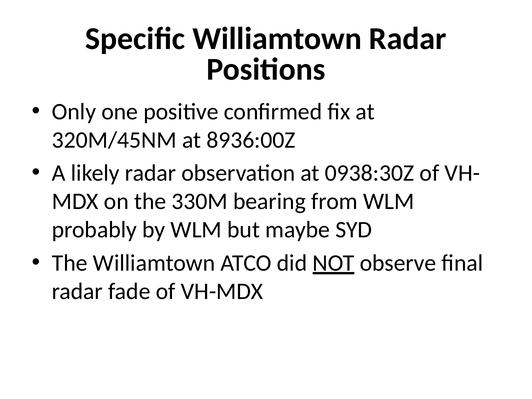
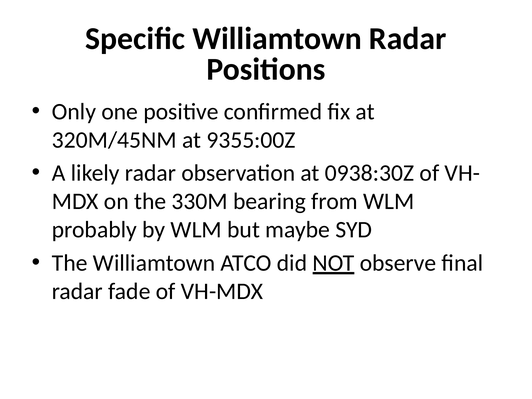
8936:00Z: 8936:00Z -> 9355:00Z (251, 140)
